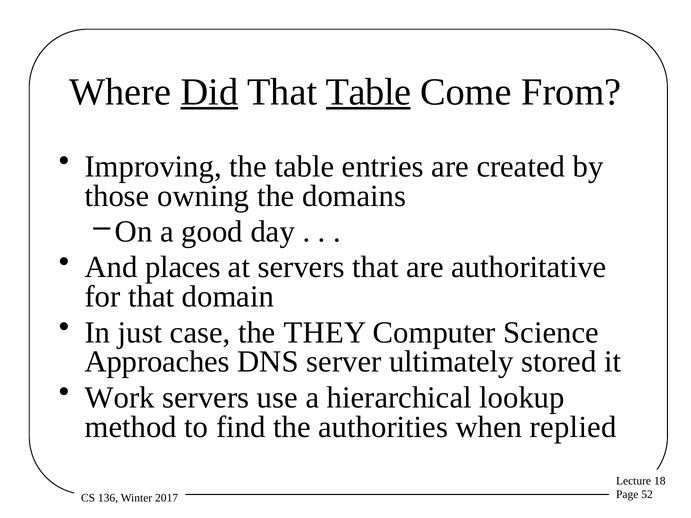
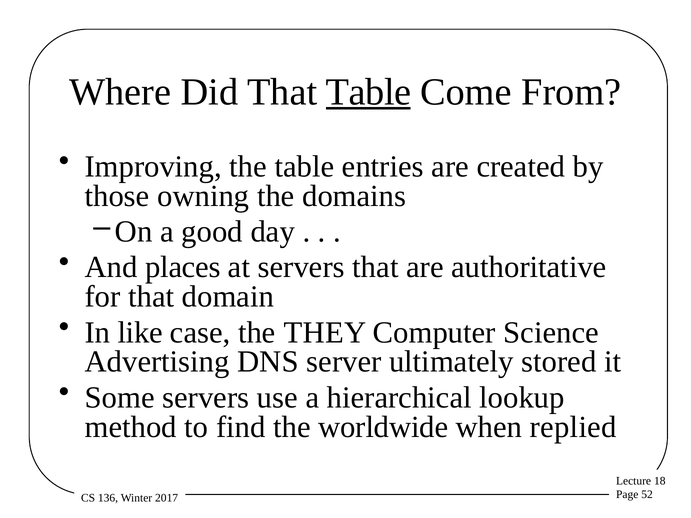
Did underline: present -> none (209, 92)
just: just -> like (140, 333)
Approaches: Approaches -> Advertising (157, 362)
Work: Work -> Some (120, 398)
authorities: authorities -> worldwide (383, 427)
